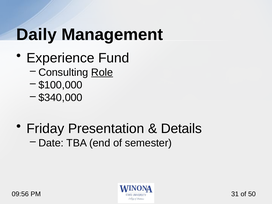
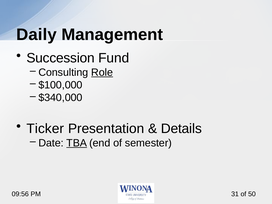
Experience: Experience -> Succession (61, 58)
Friday: Friday -> Ticker (45, 129)
TBA underline: none -> present (77, 143)
